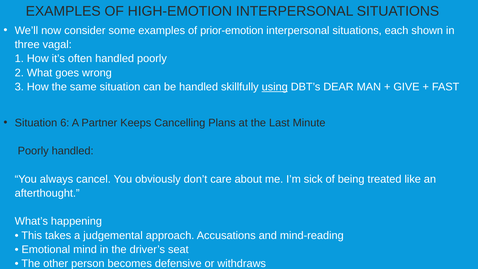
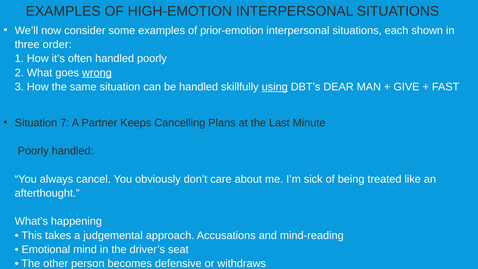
vagal: vagal -> order (57, 45)
wrong underline: none -> present (97, 73)
6: 6 -> 7 (65, 123)
